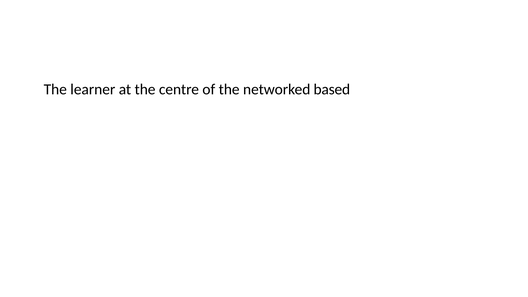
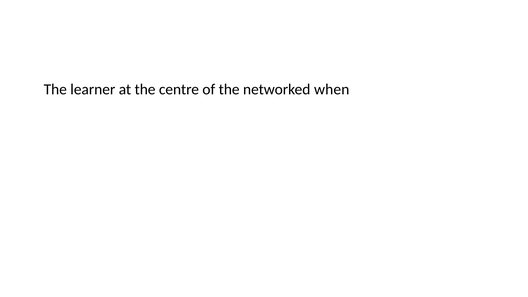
based: based -> when (332, 89)
